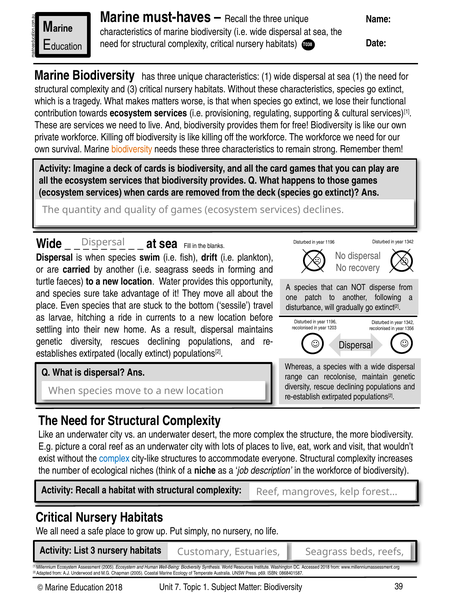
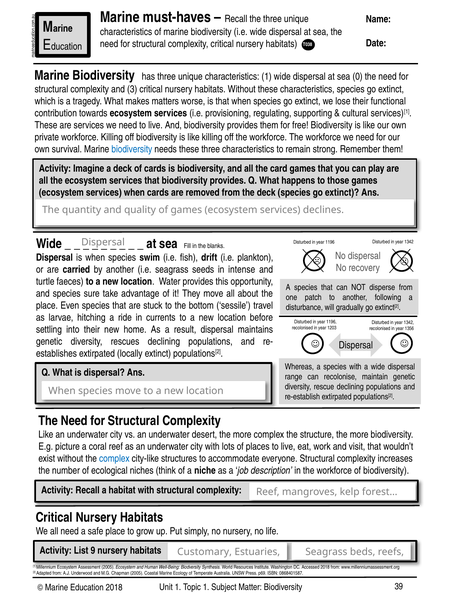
sea 1: 1 -> 0 (358, 77)
biodiversity colour: orange -> blue (132, 149)
forming: forming -> intense (242, 269)
List 3: 3 -> 9 (93, 551)
Unit 7: 7 -> 1 (178, 587)
